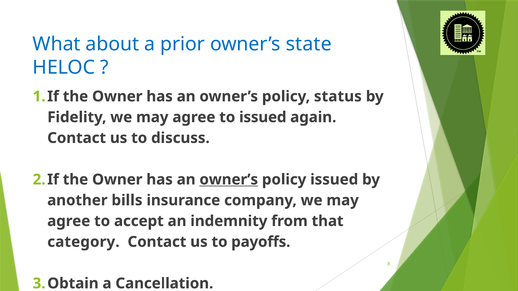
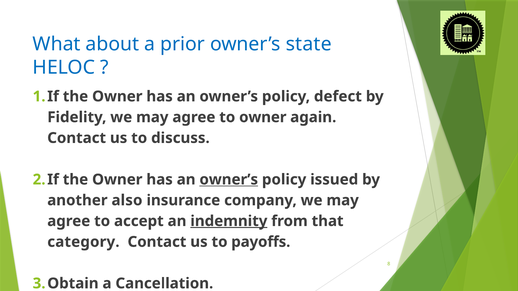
status: status -> defect (338, 97)
to issued: issued -> owner (263, 117)
bills: bills -> also (127, 201)
indemnity underline: none -> present (229, 221)
